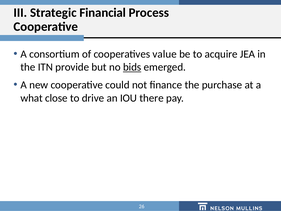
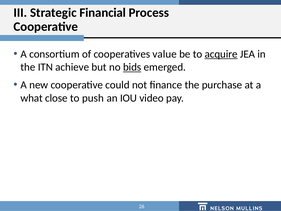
acquire underline: none -> present (221, 54)
provide: provide -> achieve (72, 67)
drive: drive -> push (93, 98)
there: there -> video (152, 98)
